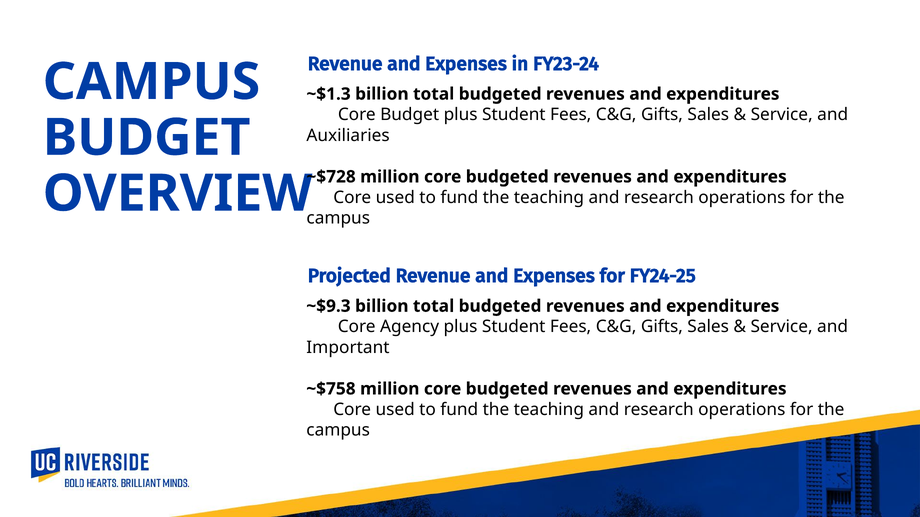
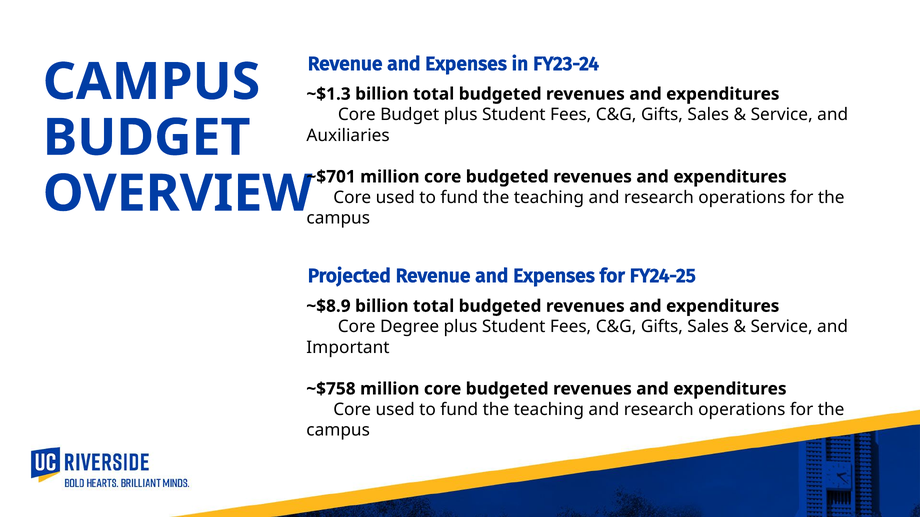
~$728: ~$728 -> ~$701 (331, 177)
~$9.3: ~$9.3 -> ~$8.9 (328, 306)
Agency: Agency -> Degree (410, 327)
